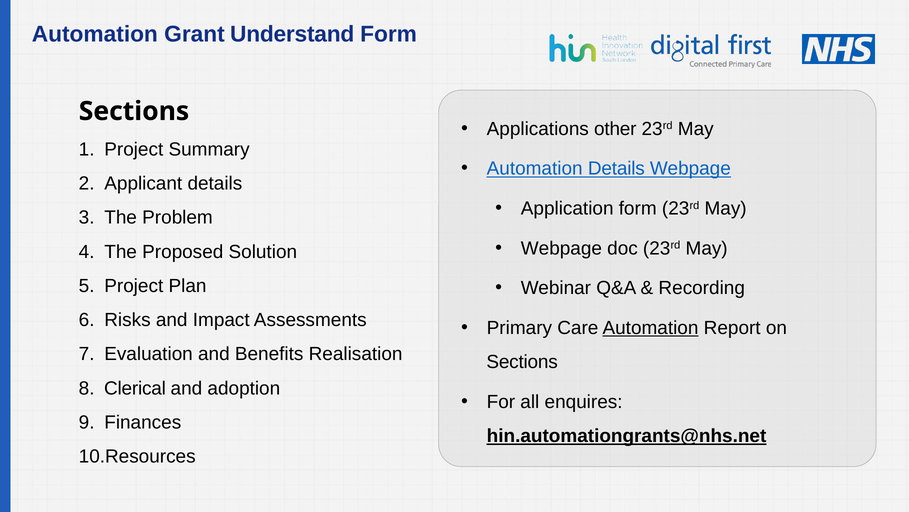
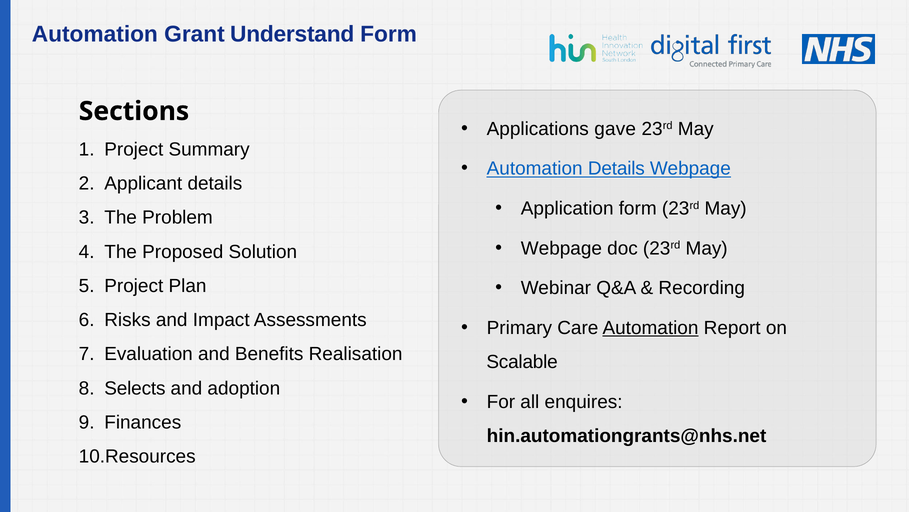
other: other -> gave (615, 129)
Sections: Sections -> Scalable (522, 362)
Clerical: Clerical -> Selects (135, 388)
hin.automationgrants@nhs.net underline: present -> none (627, 435)
